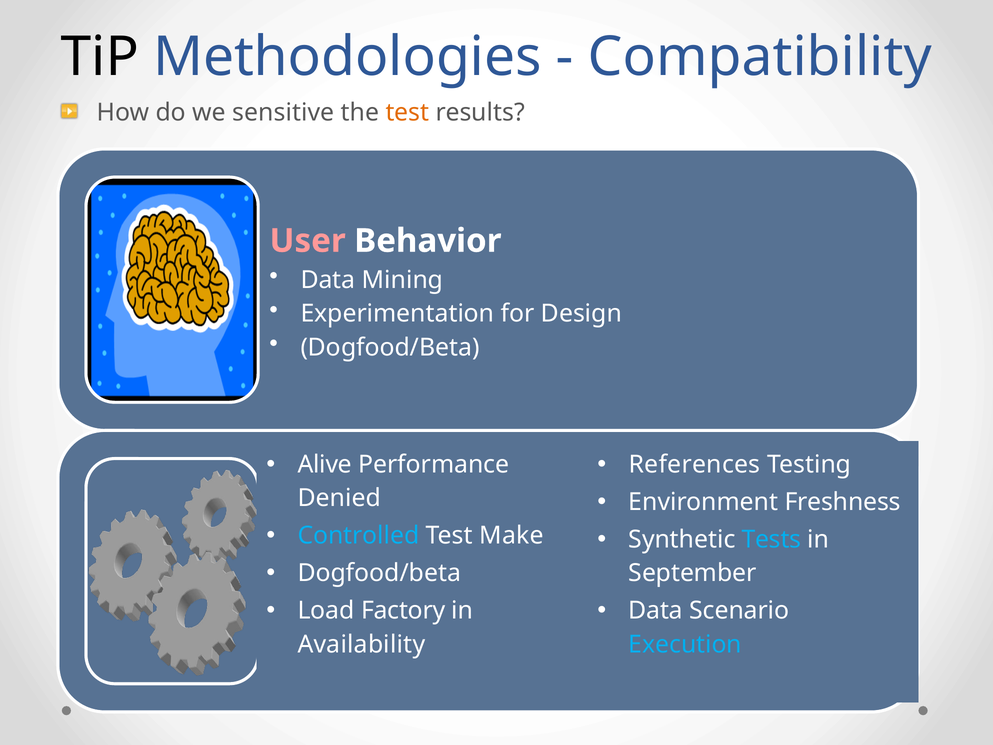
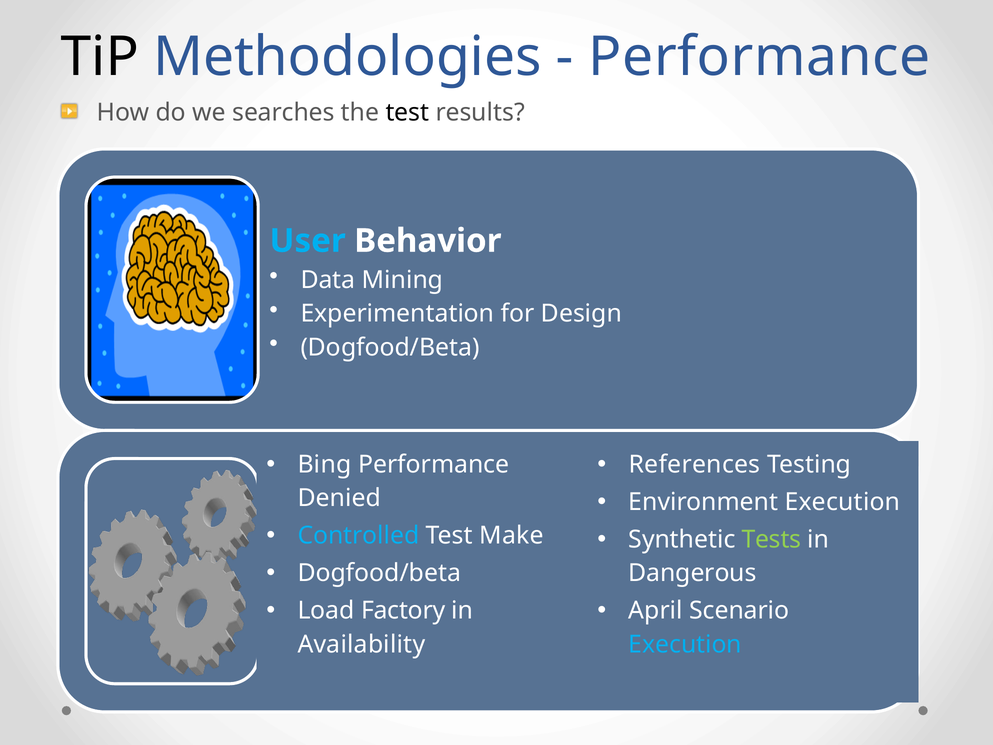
Compatibility: Compatibility -> Performance (760, 57)
sensitive: sensitive -> searches (283, 113)
test colour: orange -> black (407, 113)
User colour: pink -> light blue (308, 241)
Alive: Alive -> Bing (324, 464)
Environment Freshness: Freshness -> Execution (842, 502)
Tests colour: light blue -> light green (771, 539)
September: September -> Dangerous (693, 573)
Data: Data -> April (656, 611)
